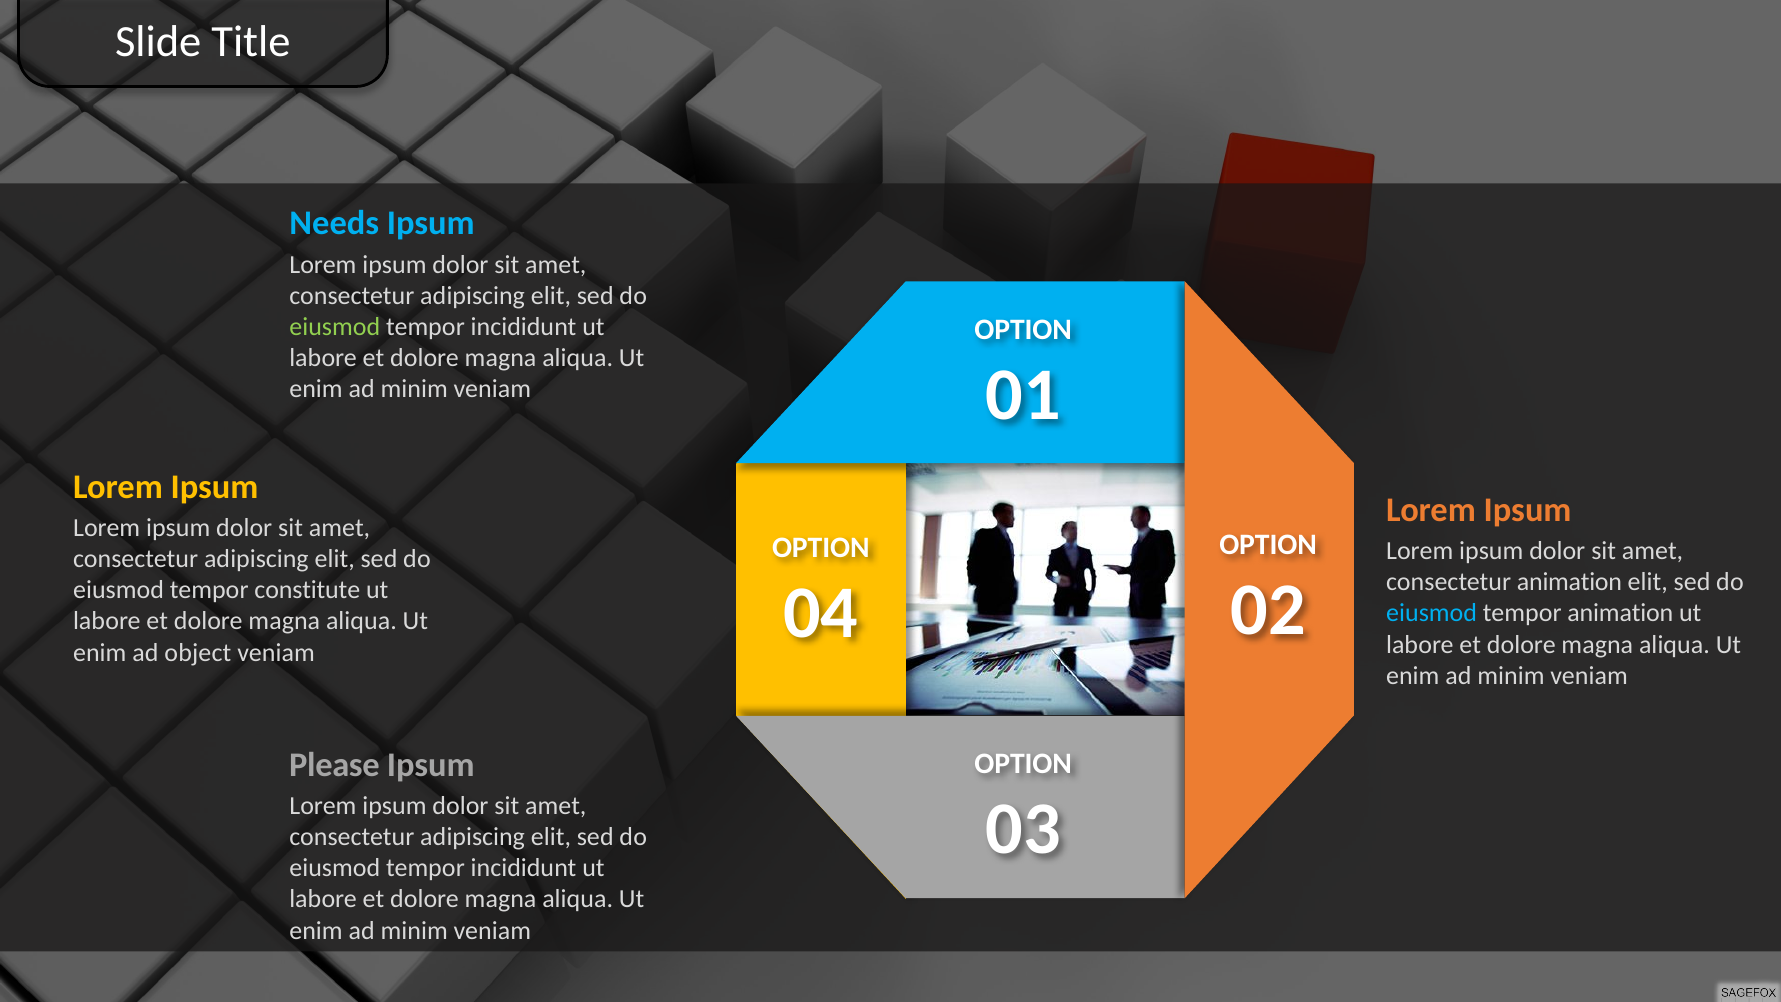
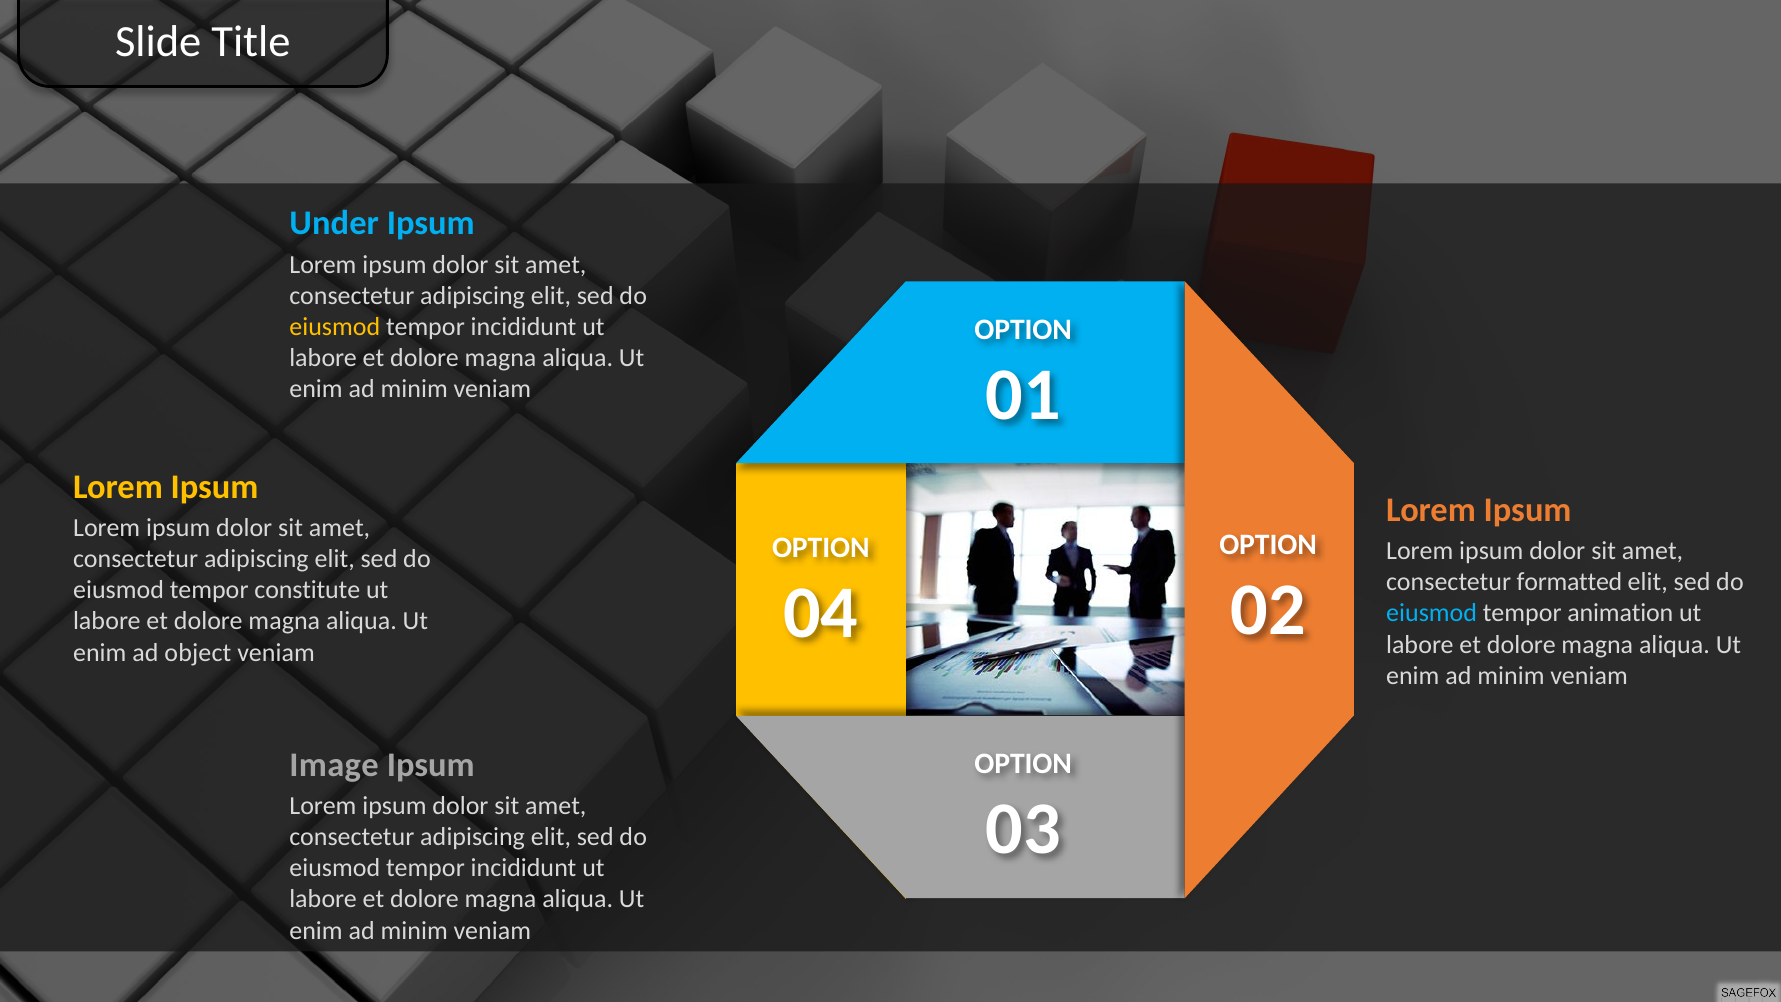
Needs: Needs -> Under (334, 224)
eiusmod colour: light green -> yellow (335, 327)
consectetur animation: animation -> formatted (1569, 582)
Please: Please -> Image (334, 765)
